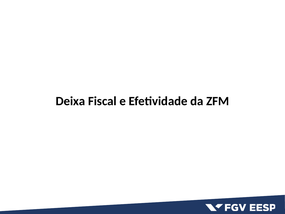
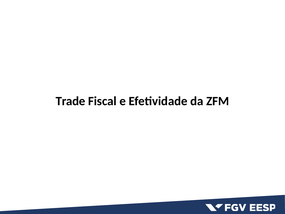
Deixa: Deixa -> Trade (71, 101)
